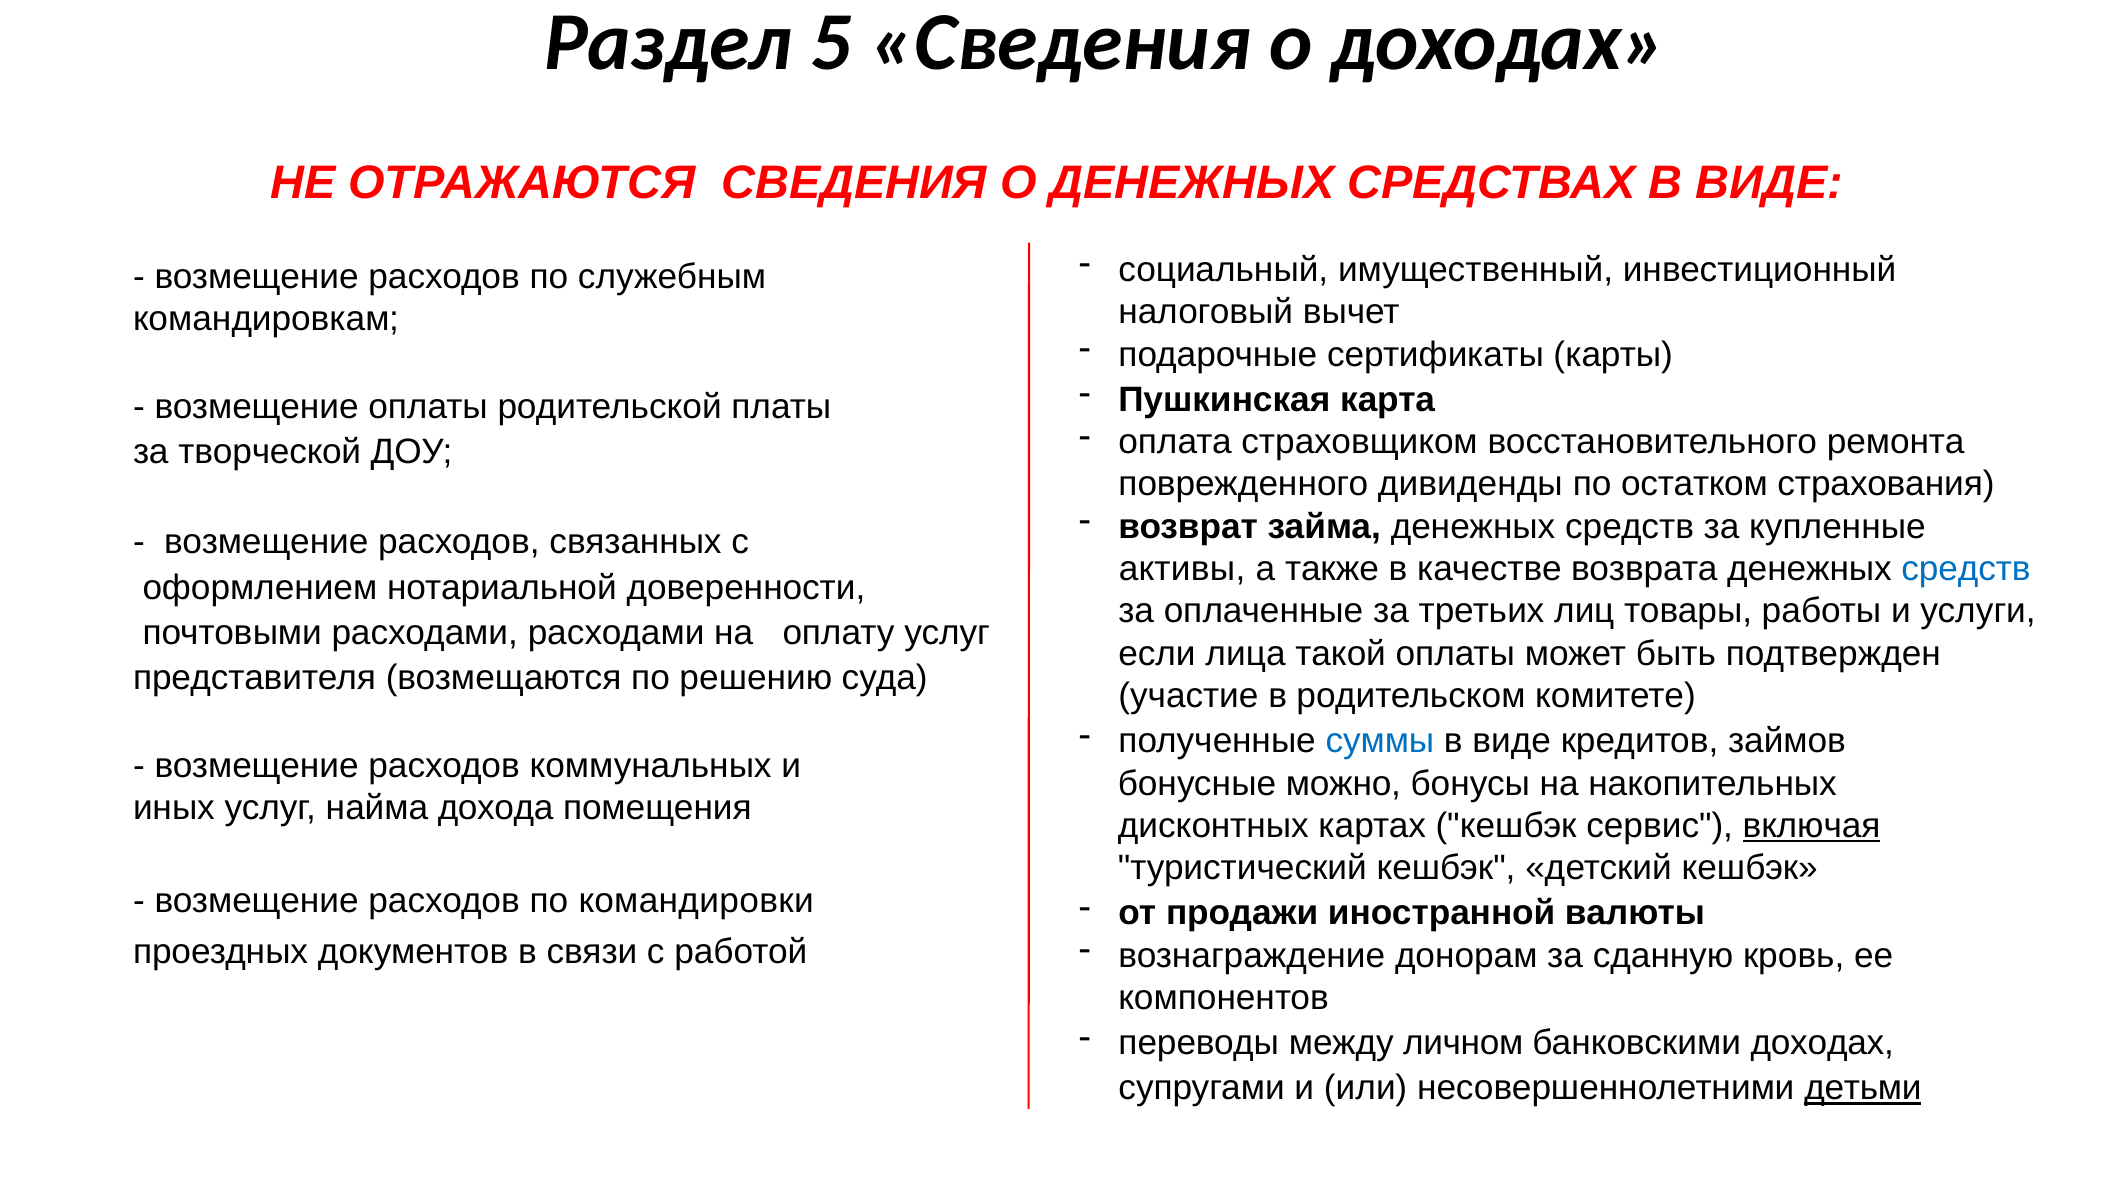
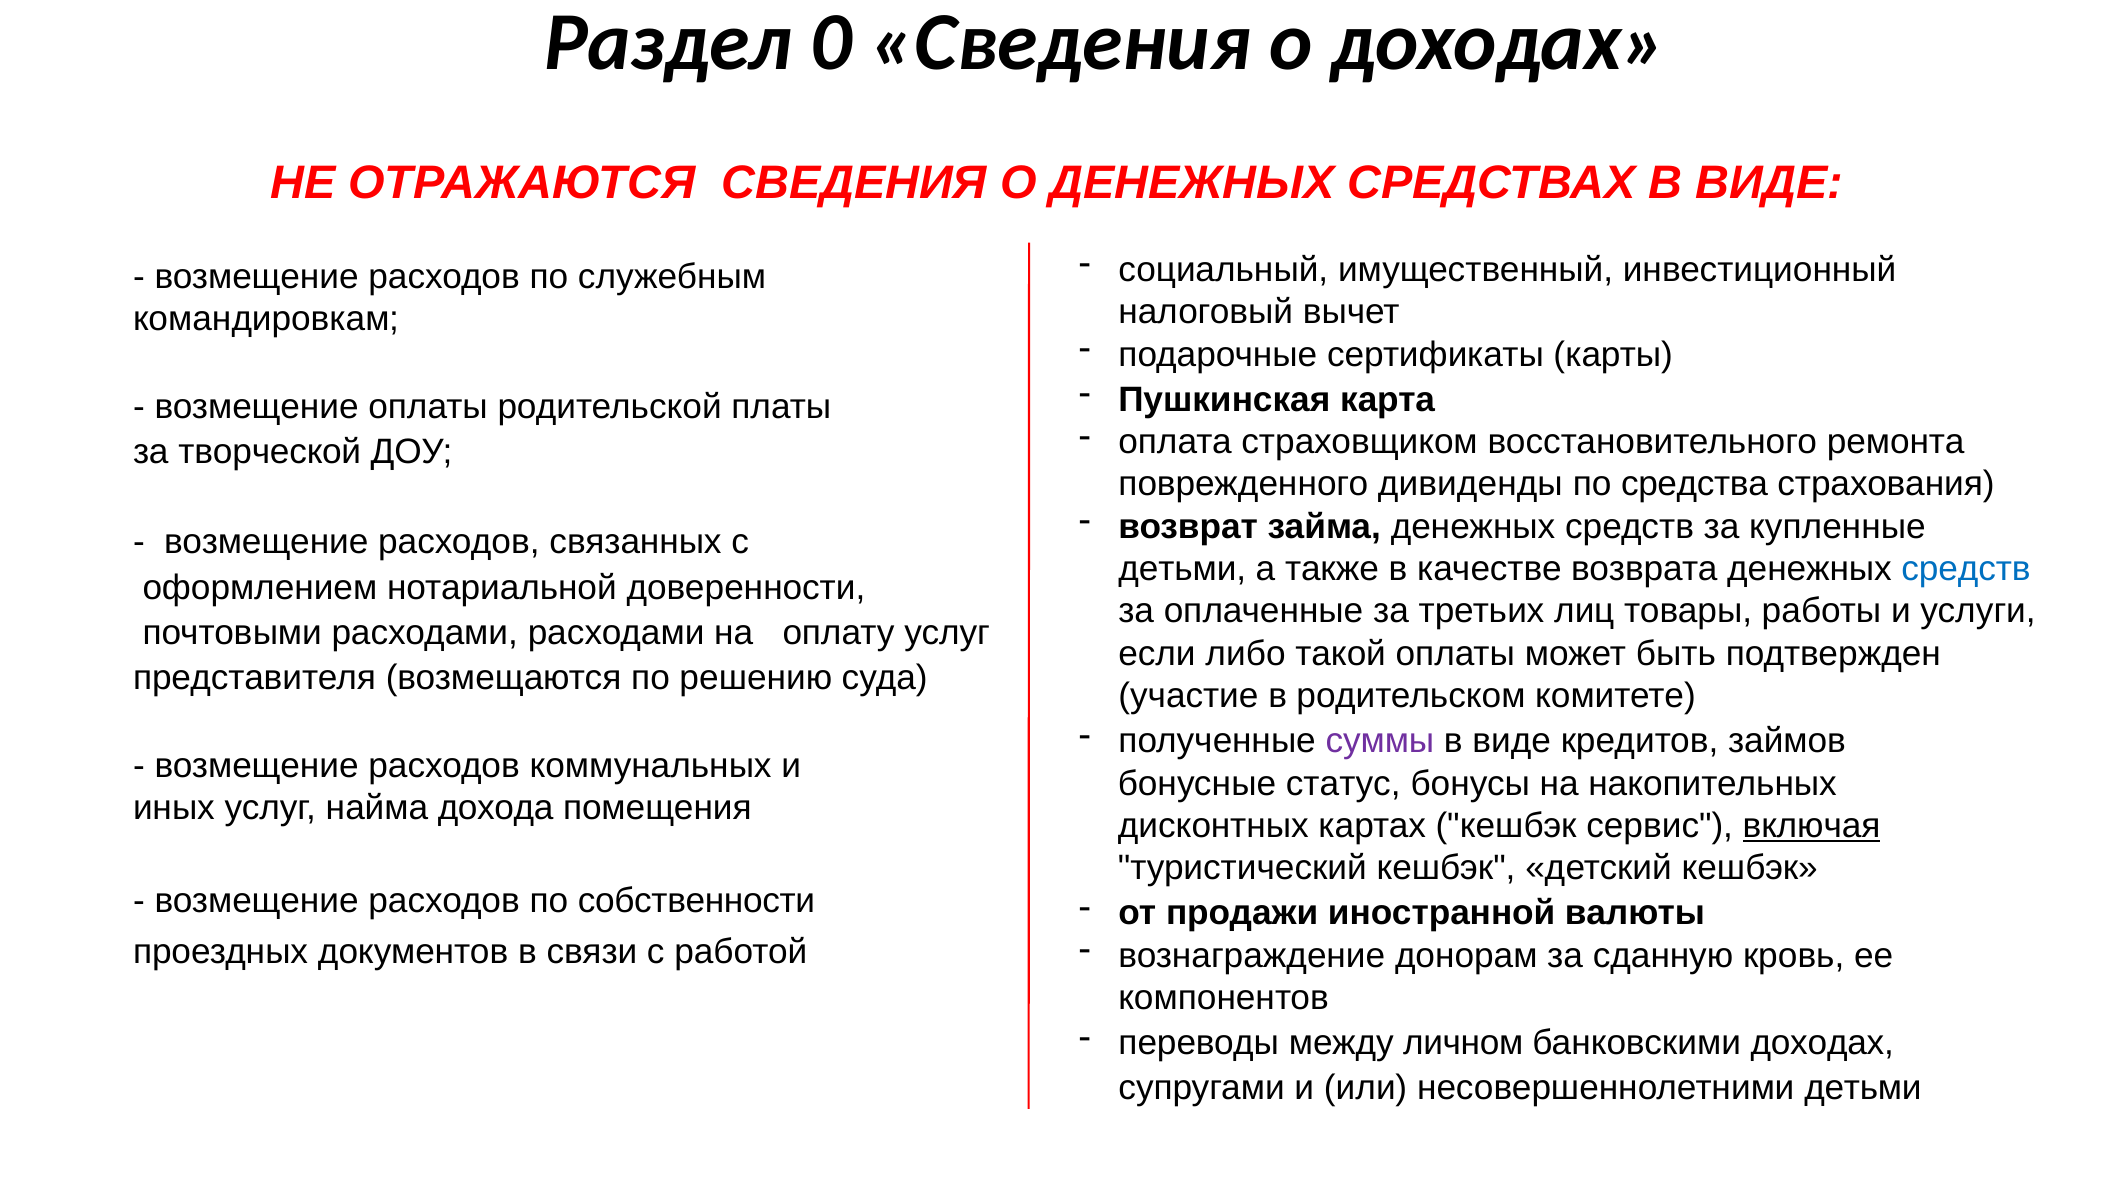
5: 5 -> 0 (831, 42)
остатком: остатком -> средства (1694, 484)
активы: активы -> детьми (1182, 569)
лица: лица -> либо (1246, 653)
суммы colour: blue -> purple (1380, 741)
можно: можно -> статус (1343, 783)
командировки: командировки -> собственности (696, 901)
детьми underline: present -> none (1863, 1088)
